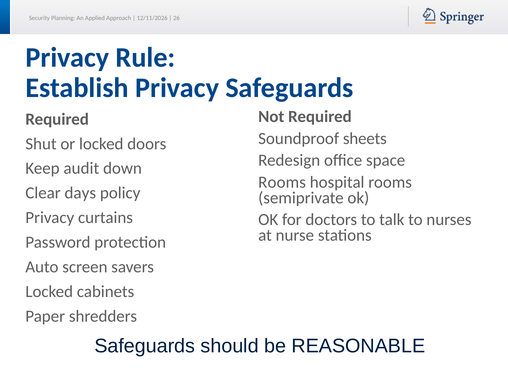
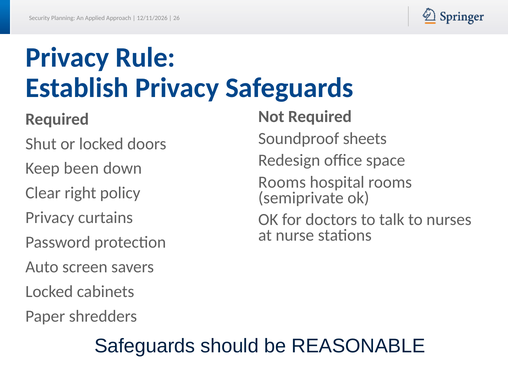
audit: audit -> been (81, 168)
days: days -> right (80, 193)
